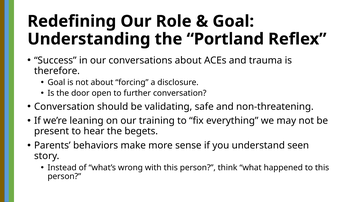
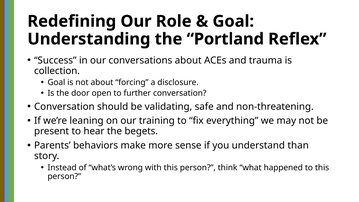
therefore: therefore -> collection (57, 71)
seen: seen -> than (298, 145)
